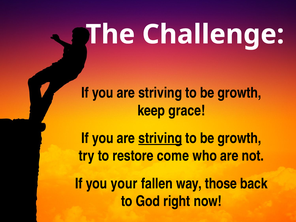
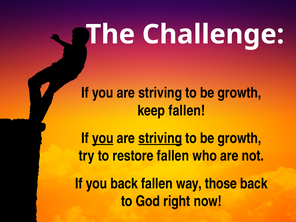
keep grace: grace -> fallen (187, 111)
you underline: none -> present (103, 138)
restore come: come -> fallen (173, 156)
you your: your -> back (124, 184)
